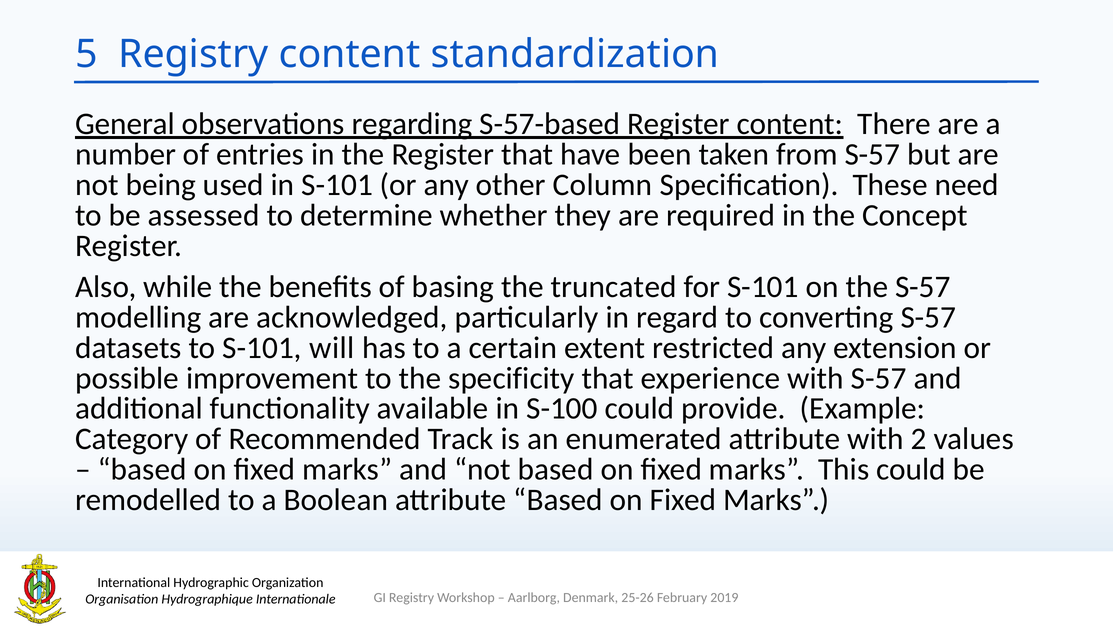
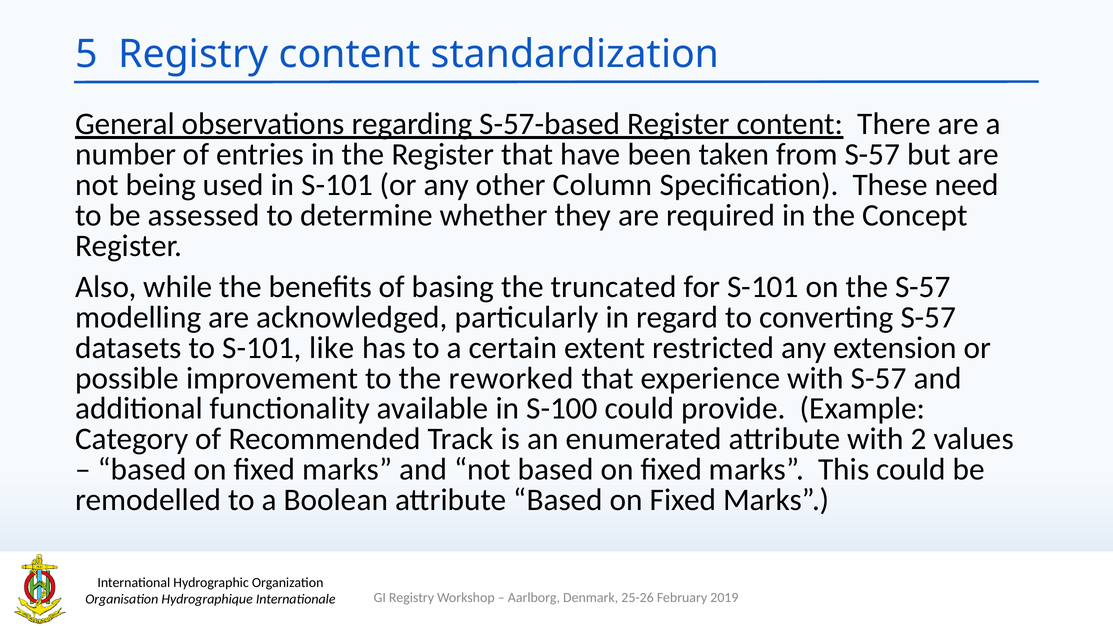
will: will -> like (332, 348)
specificity: specificity -> reworked (511, 378)
